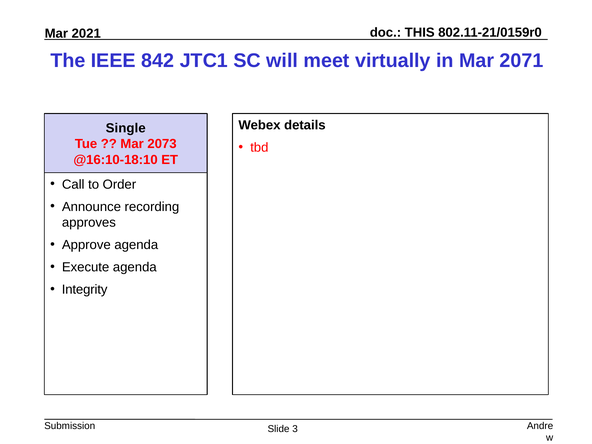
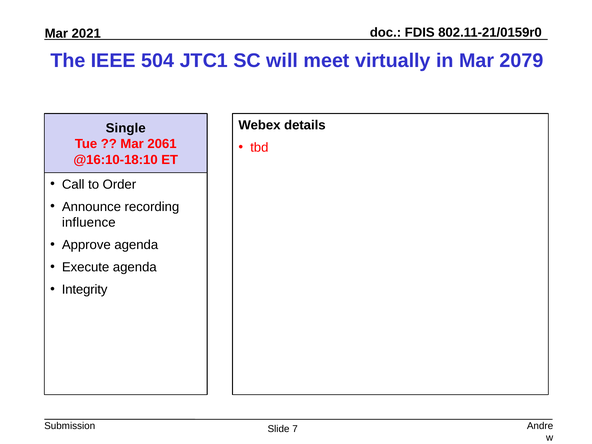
THIS: THIS -> FDIS (420, 32)
842: 842 -> 504 (158, 61)
2071: 2071 -> 2079 (522, 61)
2073: 2073 -> 2061 (162, 144)
approves: approves -> influence (89, 223)
3: 3 -> 7 (295, 429)
